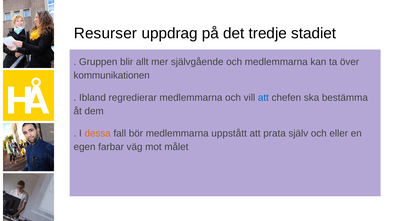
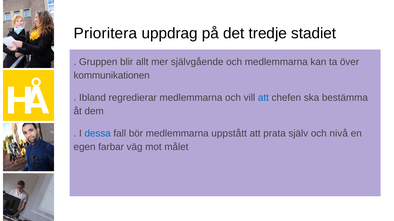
Resurser: Resurser -> Prioritera (105, 33)
dessa colour: orange -> blue (98, 134)
eller: eller -> nivå (339, 134)
